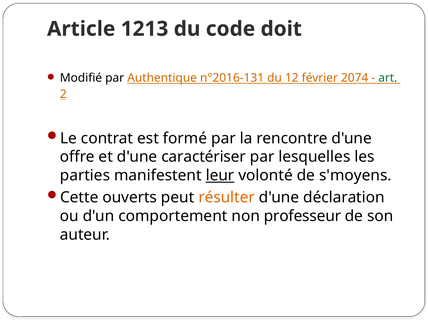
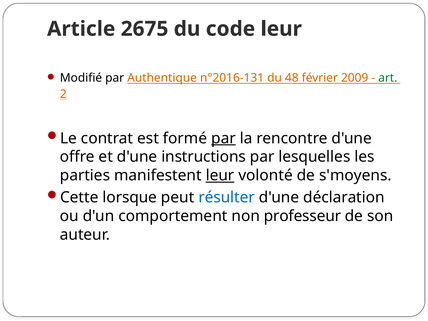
1213: 1213 -> 2675 (145, 29)
code doit: doit -> leur (281, 29)
12: 12 -> 48 (292, 78)
2074: 2074 -> 2009 (355, 78)
par underline: none -> present (223, 138)
caractériser: caractériser -> instructions (204, 157)
ouverts: ouverts -> lorsque (130, 197)
résulter colour: orange -> blue (227, 197)
